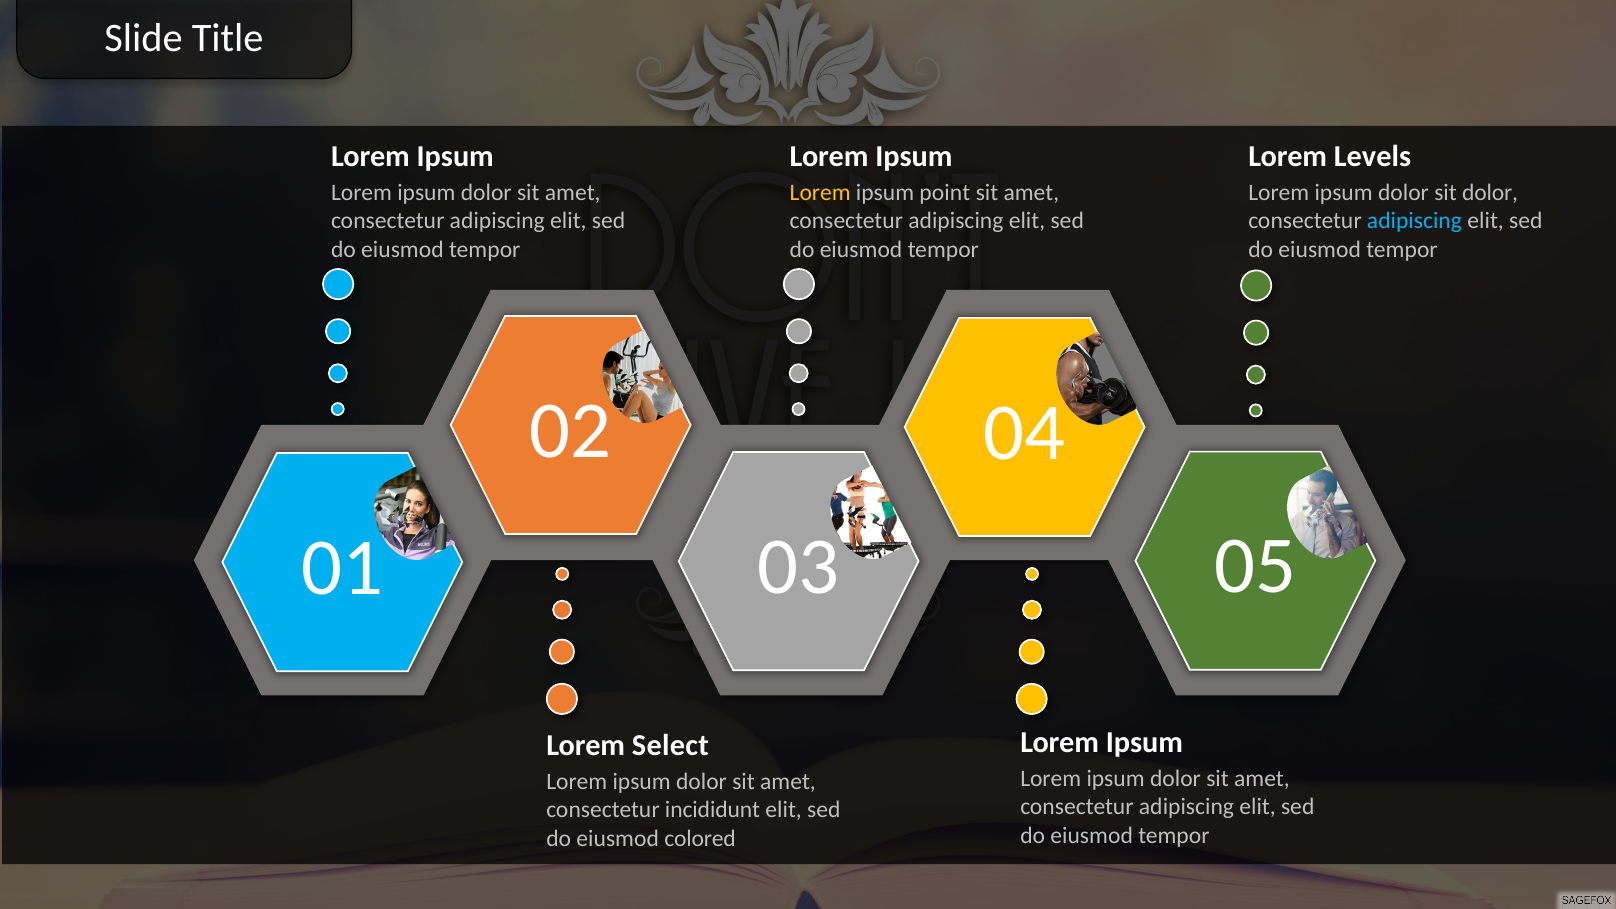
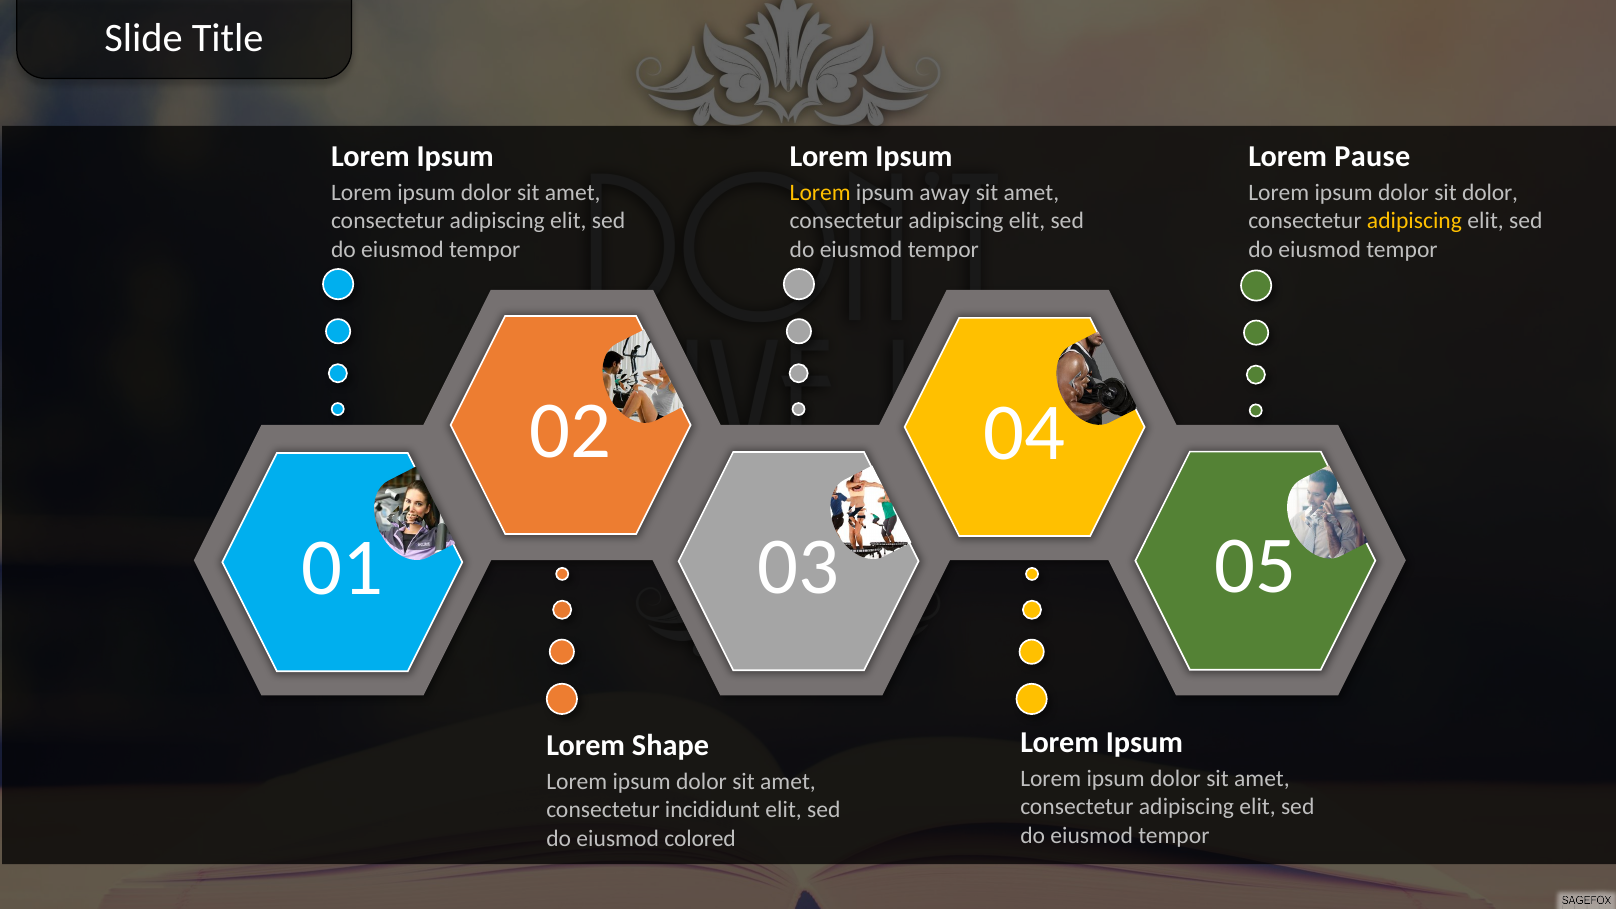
Levels: Levels -> Pause (1372, 156)
point: point -> away (945, 193)
adipiscing colour: light blue -> yellow (1414, 221)
Select: Select -> Shape (670, 745)
